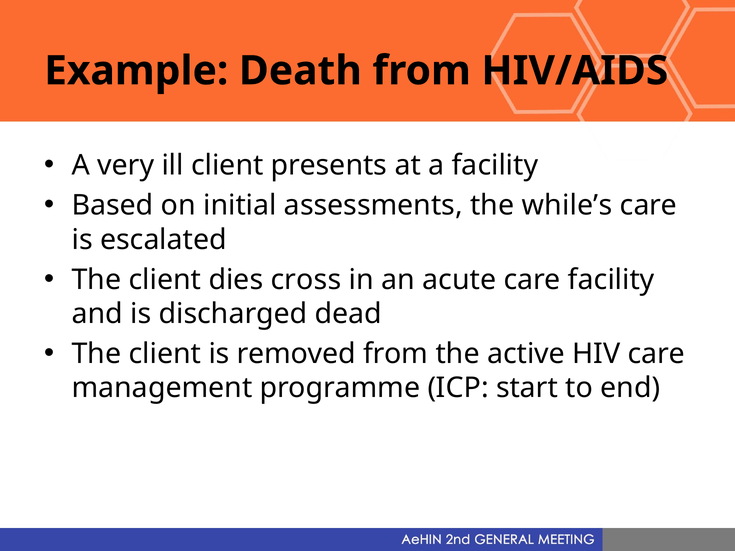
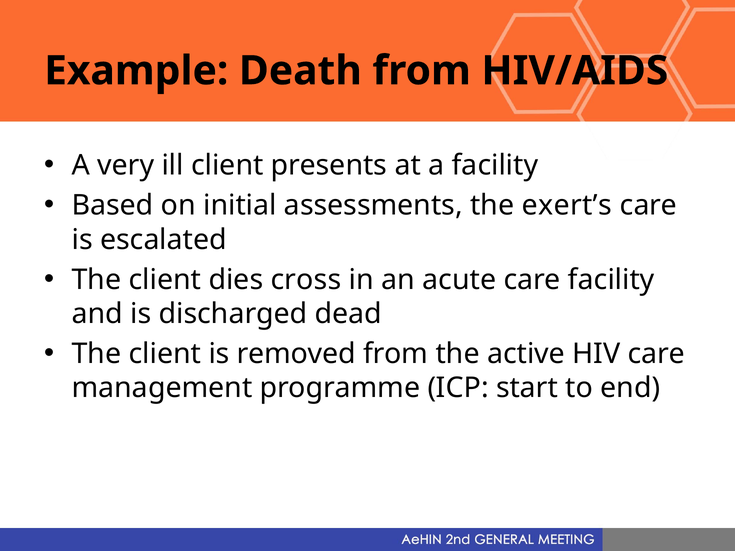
while’s: while’s -> exert’s (567, 206)
